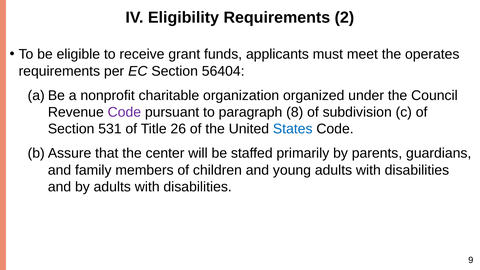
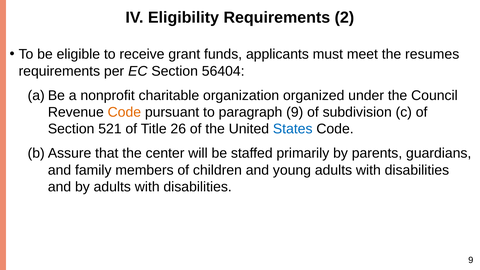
operates: operates -> resumes (432, 54)
Code colour: purple -> orange (124, 112)
paragraph 8: 8 -> 9 (295, 112)
531: 531 -> 521 (110, 129)
